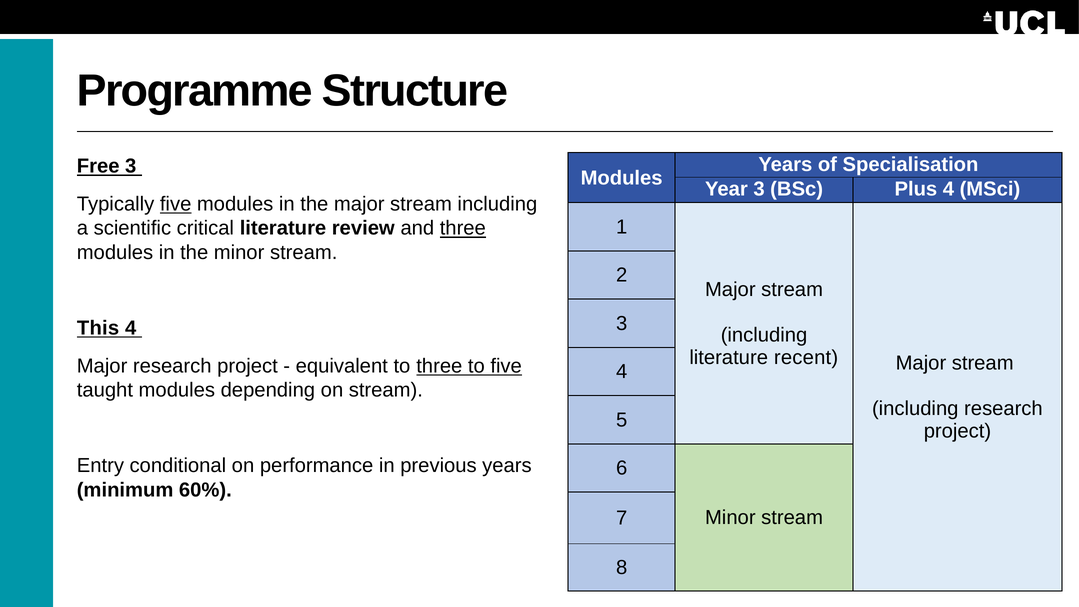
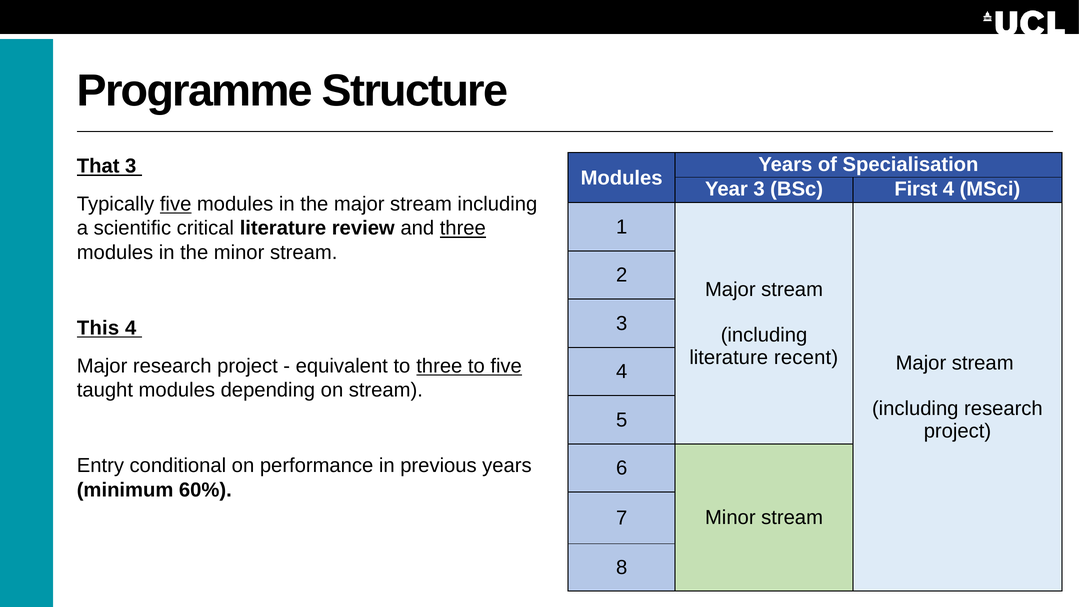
Free: Free -> That (98, 166)
Plus: Plus -> First (916, 189)
